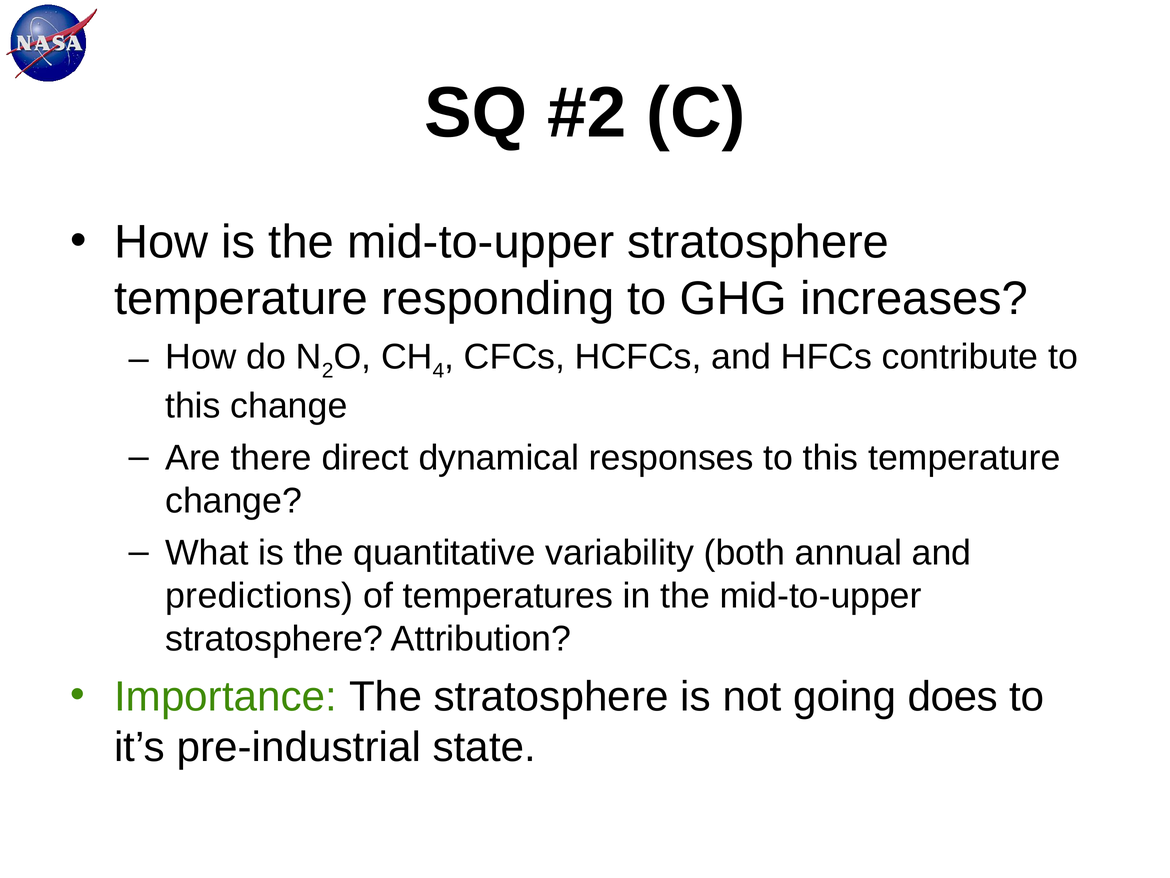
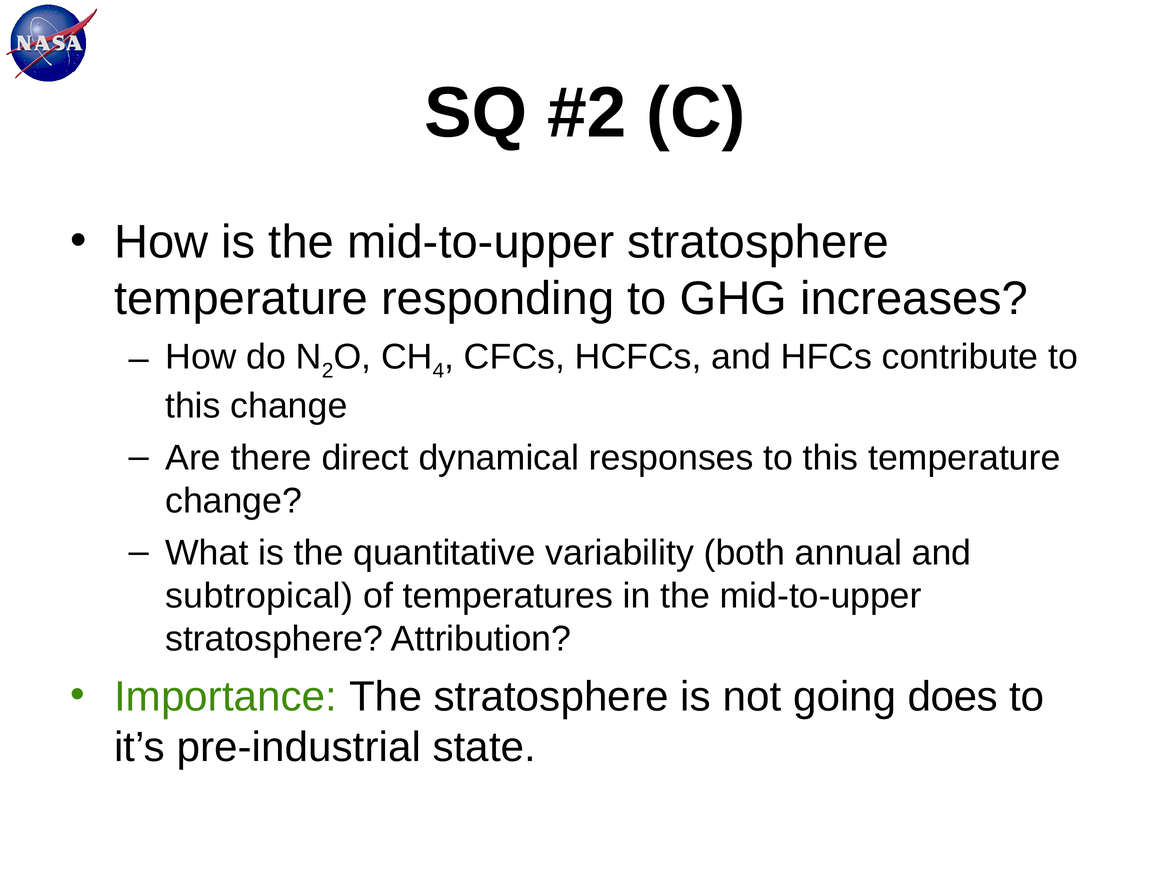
predictions: predictions -> subtropical (259, 596)
